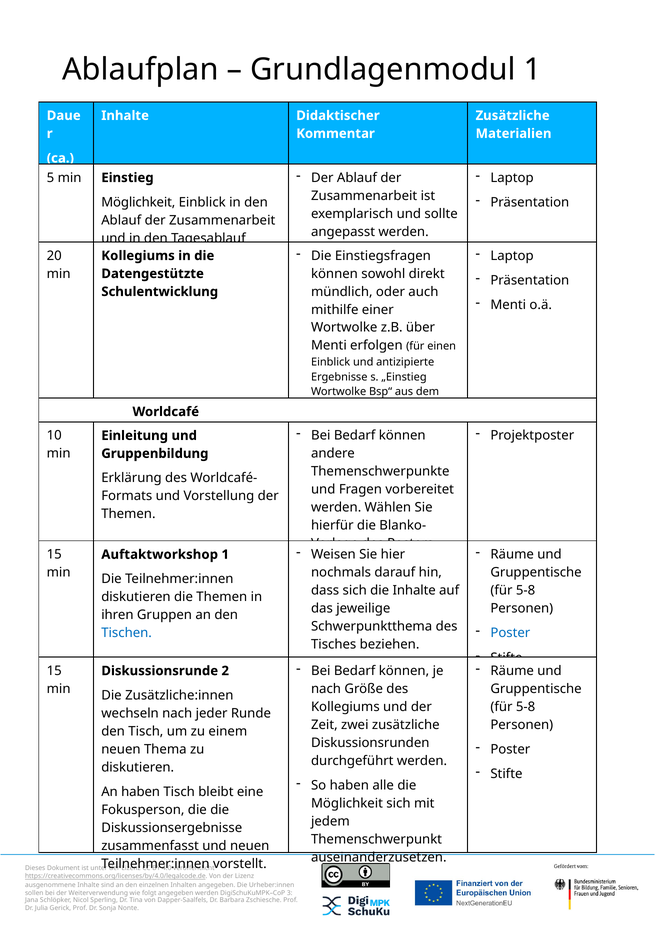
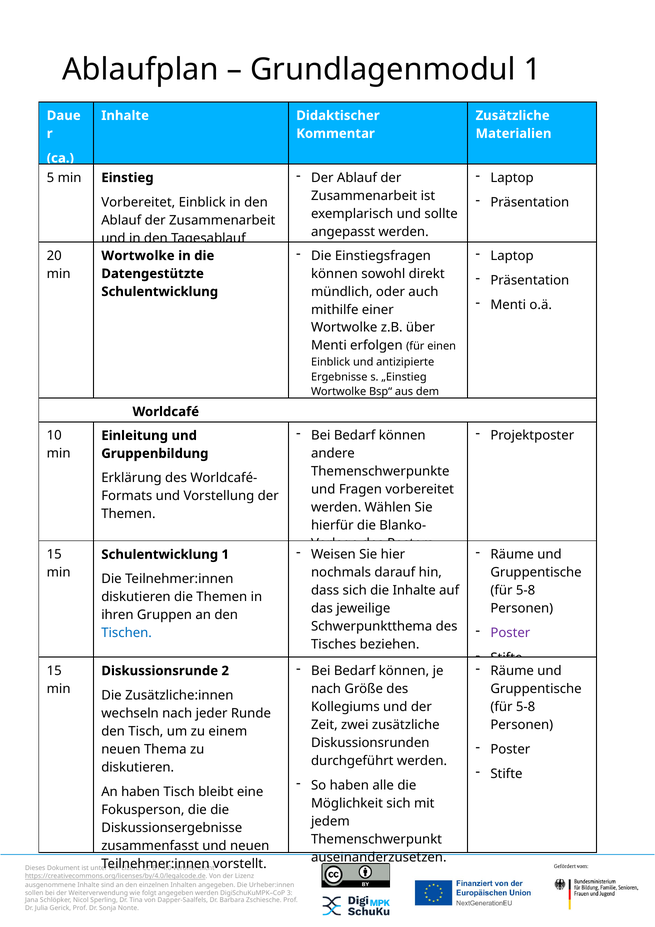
Möglichkeit: Möglichkeit -> Vorbereitet (138, 202)
Kollegiums: Kollegiums -> Wortwolke (138, 256)
Auftaktworkshop: Auftaktworkshop -> Schulentwicklung (160, 554)
Poster colour: blue -> purple (510, 633)
